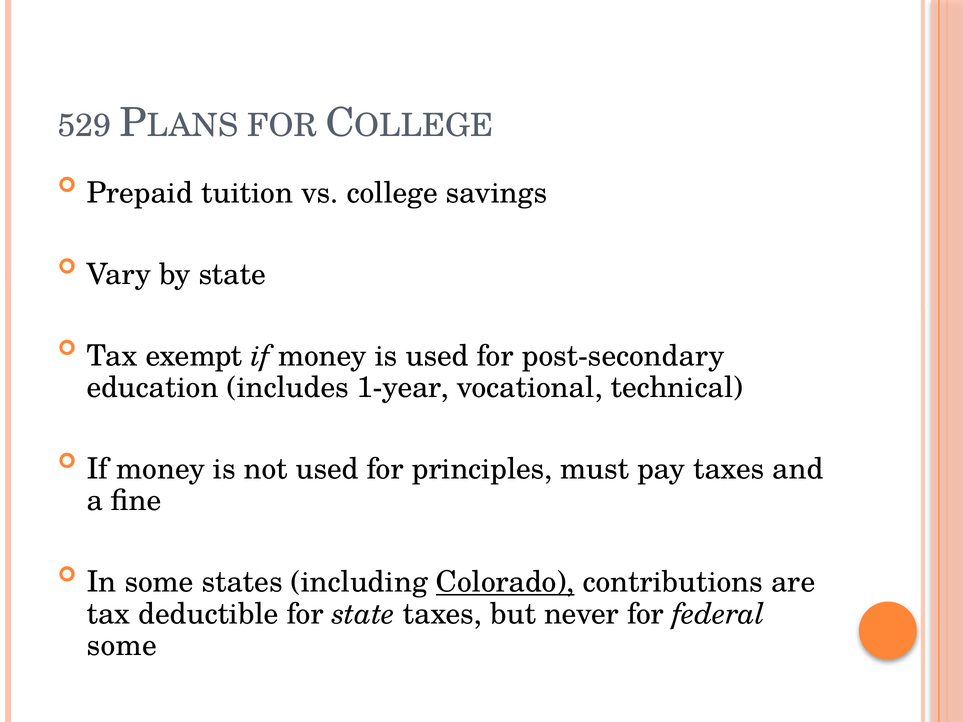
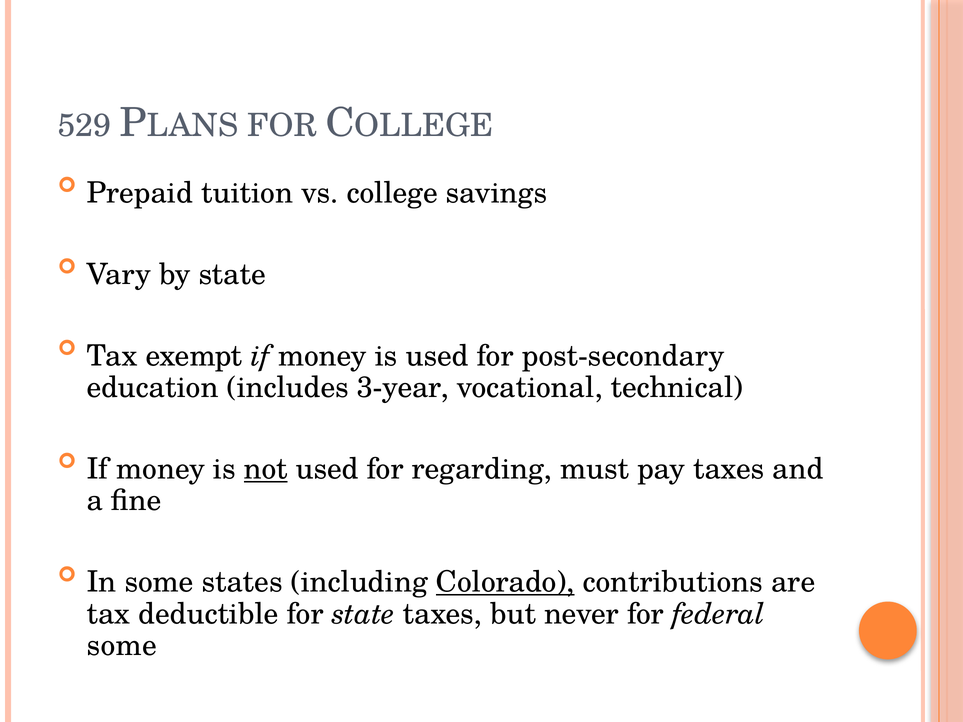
1-year: 1-year -> 3-year (403, 388)
not underline: none -> present (266, 469)
principles: principles -> regarding (482, 469)
